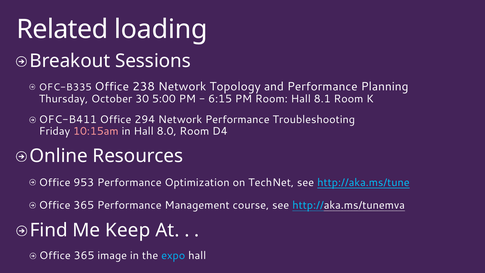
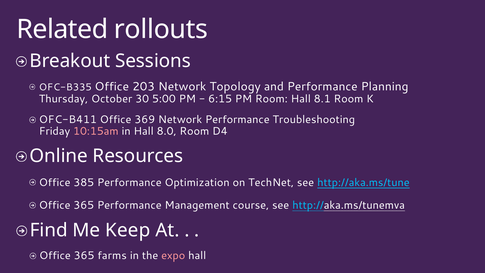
loading: loading -> rollouts (161, 29)
238: 238 -> 203 (144, 86)
294: 294 -> 369 (145, 119)
953: 953 -> 385 (84, 182)
image: image -> farms (112, 255)
expo colour: light blue -> pink (173, 255)
